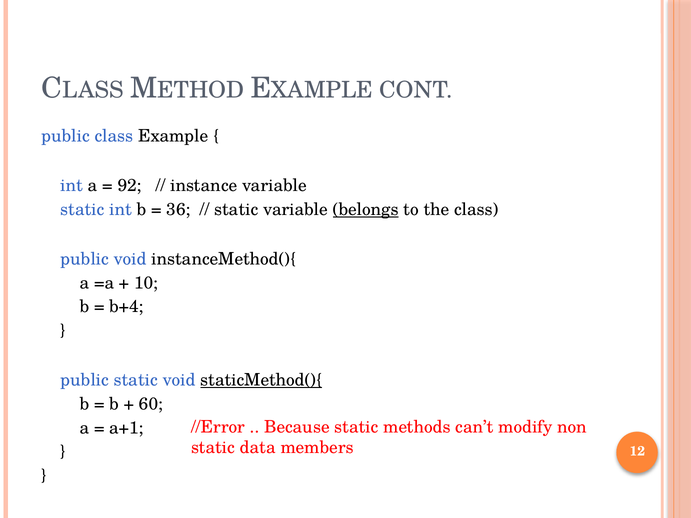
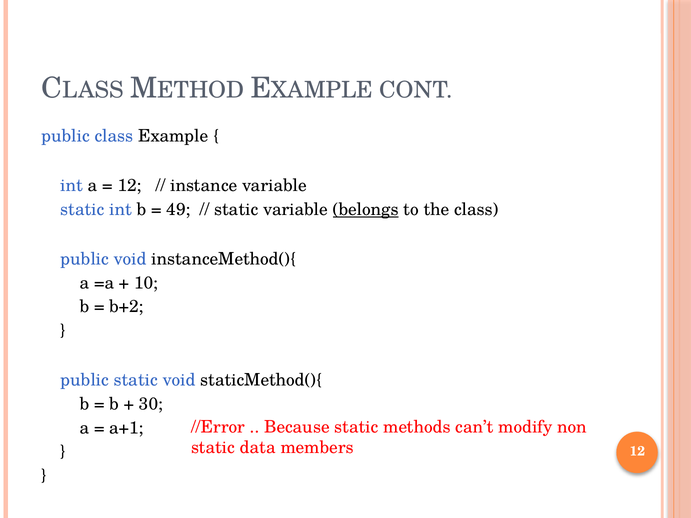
92: 92 -> 12 (130, 186)
36: 36 -> 49 (178, 209)
b+4: b+4 -> b+2 (127, 307)
staticMethod(){ underline: present -> none (261, 380)
60: 60 -> 30 (151, 404)
